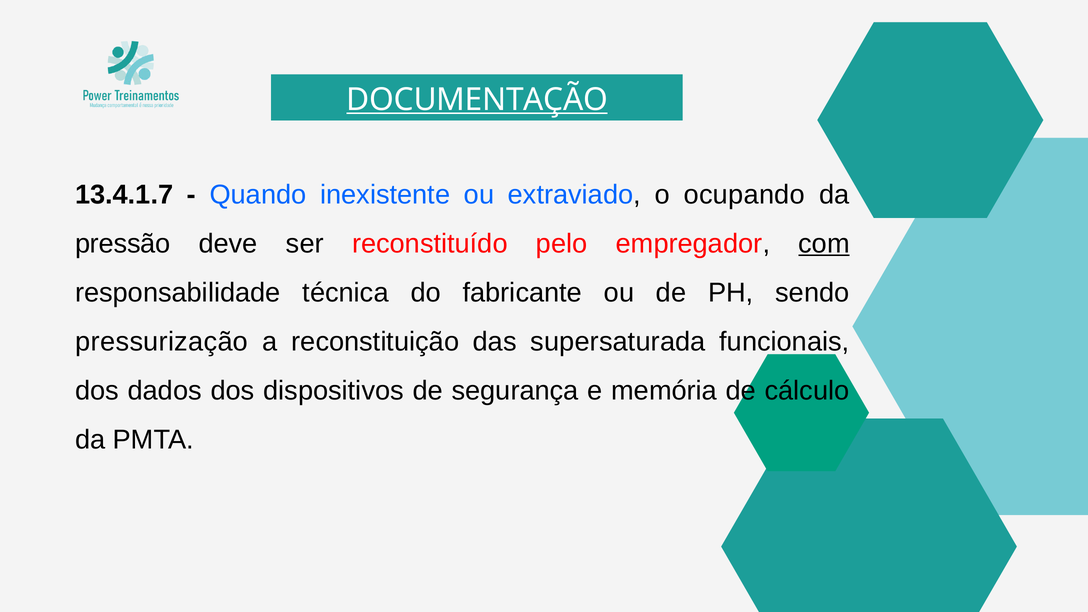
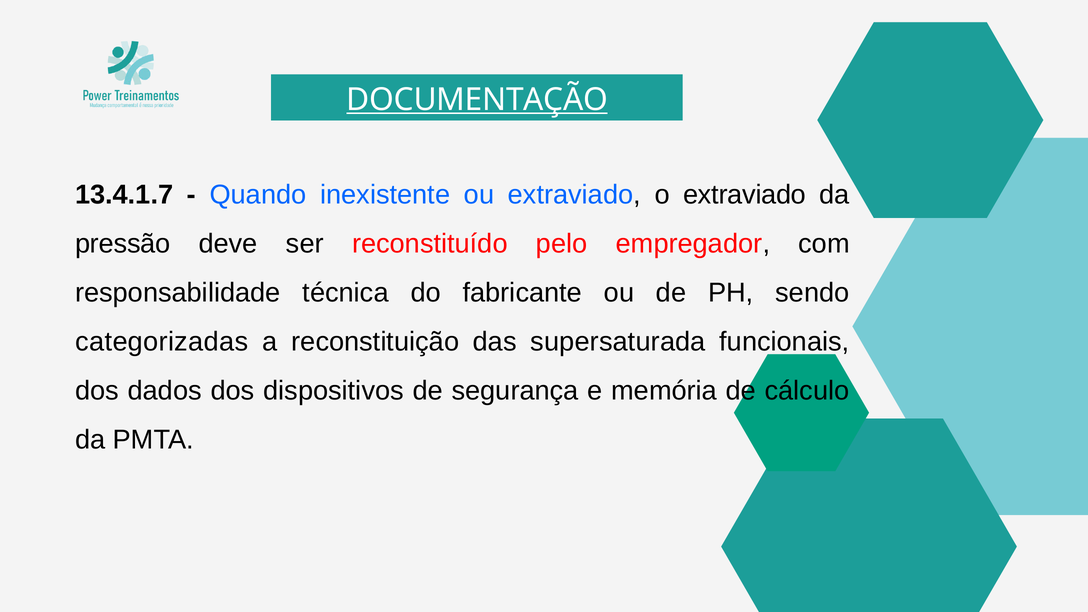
o ocupando: ocupando -> extraviado (745, 195)
com underline: present -> none (824, 244)
pressurização: pressurização -> categorizadas (162, 342)
